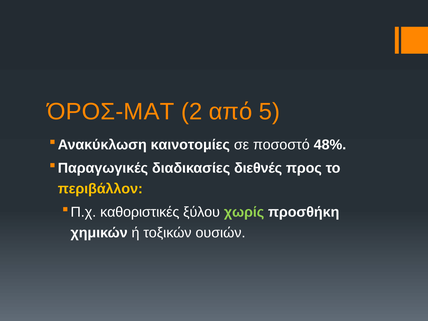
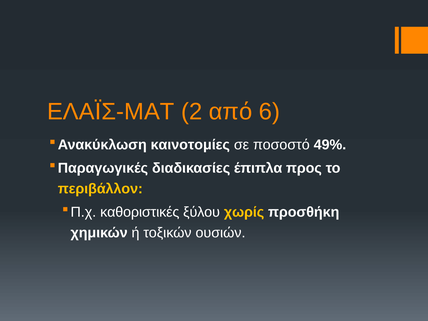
ΌΡΟΣ-MAT: ΌΡΟΣ-MAT -> ΕΛΑΪΣ-MAT (111, 112)
5: 5 -> 6 (269, 112)
48%: 48% -> 49% (330, 145)
διεθνές: διεθνές -> έπιπλα (258, 168)
χωρίς colour: light green -> yellow (244, 212)
